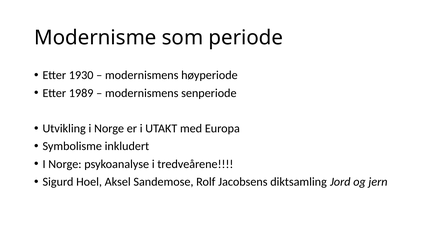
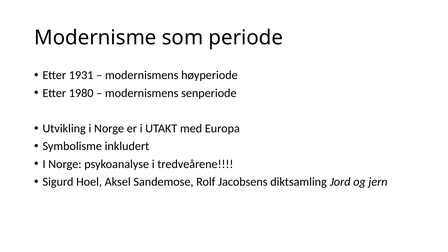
1930: 1930 -> 1931 (81, 75)
1989: 1989 -> 1980 (81, 93)
